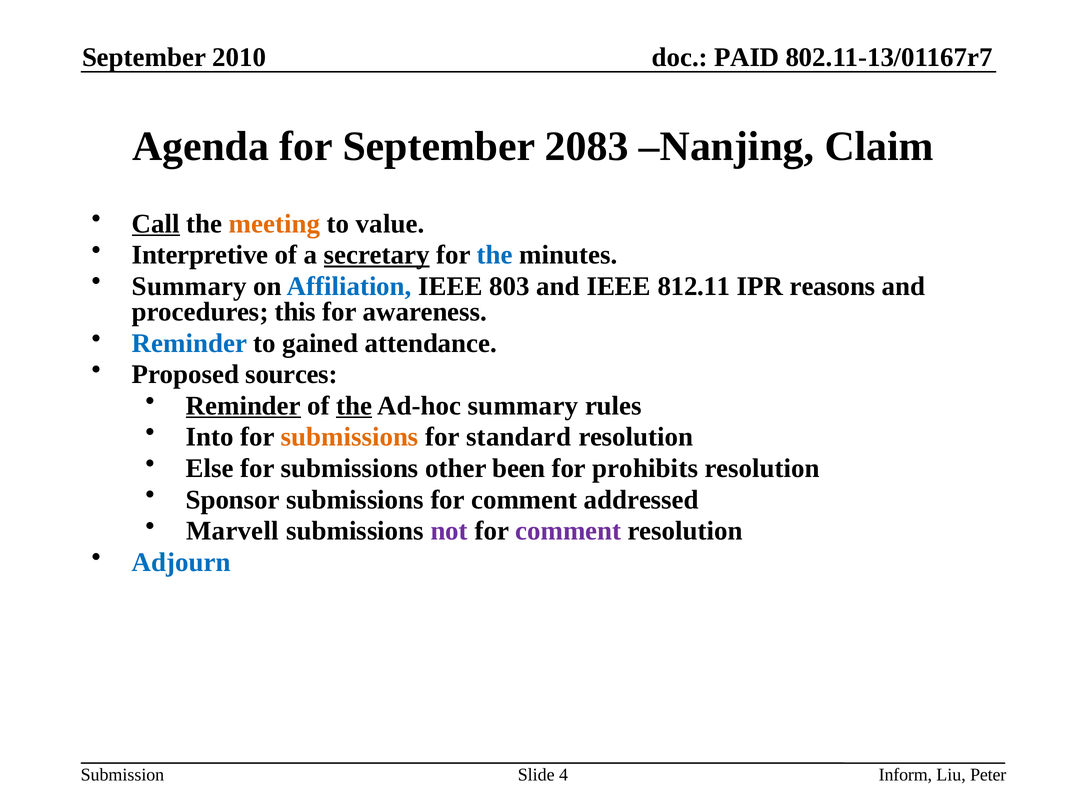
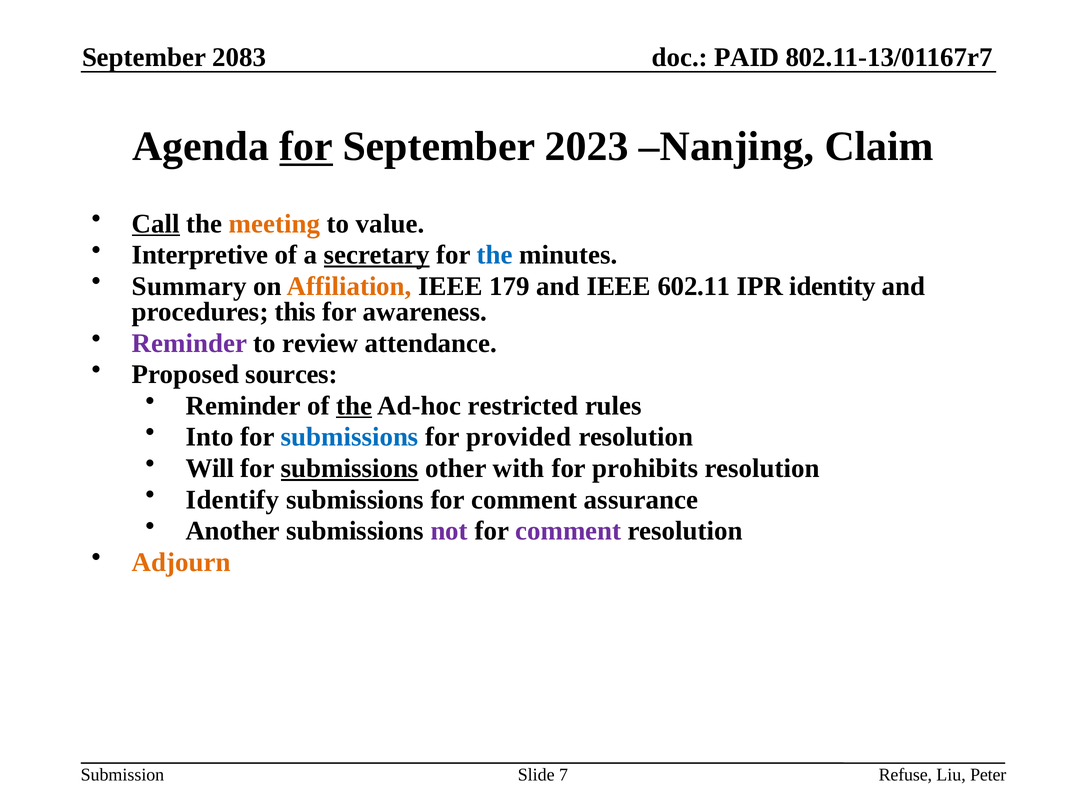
2010: 2010 -> 2083 (239, 58)
for underline: none -> present (306, 146)
2083: 2083 -> 2023 (587, 146)
Affiliation colour: blue -> orange (349, 286)
803: 803 -> 179 (510, 286)
812.11: 812.11 -> 602.11 (694, 286)
reasons: reasons -> identity (833, 286)
Reminder colour: blue -> purple (189, 343)
gained: gained -> review (320, 343)
Reminder underline: present -> none (243, 406)
Ad-hoc summary: summary -> restricted (523, 406)
submissions colour: orange -> blue (350, 437)
standard: standard -> provided (519, 437)
Else: Else -> Will (210, 468)
submissions underline: none -> present (350, 468)
been: been -> with (519, 468)
Sponsor: Sponsor -> Identify (232, 499)
addressed: addressed -> assurance (641, 499)
Marvell: Marvell -> Another (233, 531)
Adjourn colour: blue -> orange (181, 562)
Inform: Inform -> Refuse (905, 775)
4: 4 -> 7 (564, 775)
